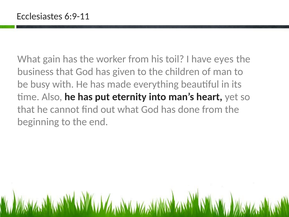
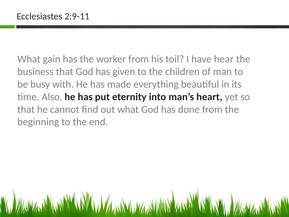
6:9-11: 6:9-11 -> 2:9-11 (77, 16)
eyes: eyes -> hear (224, 59)
